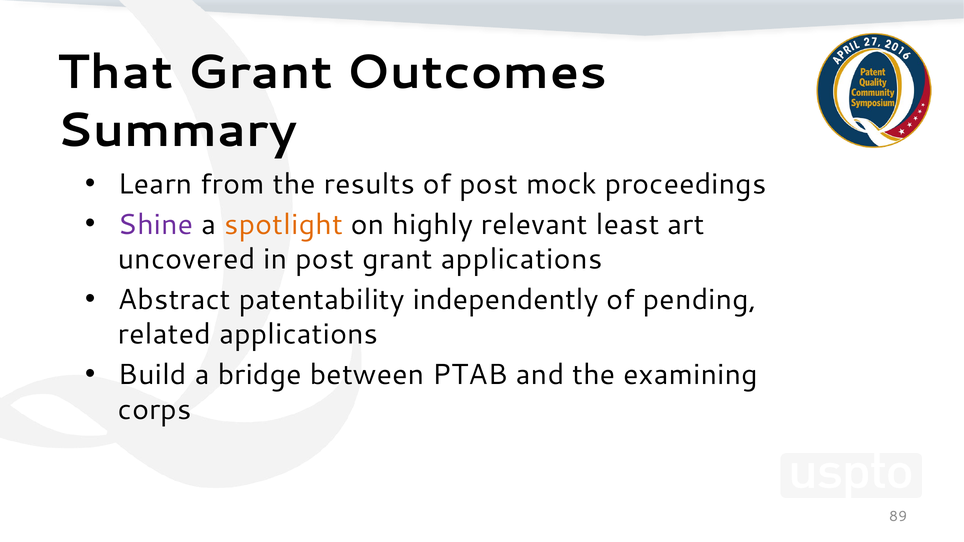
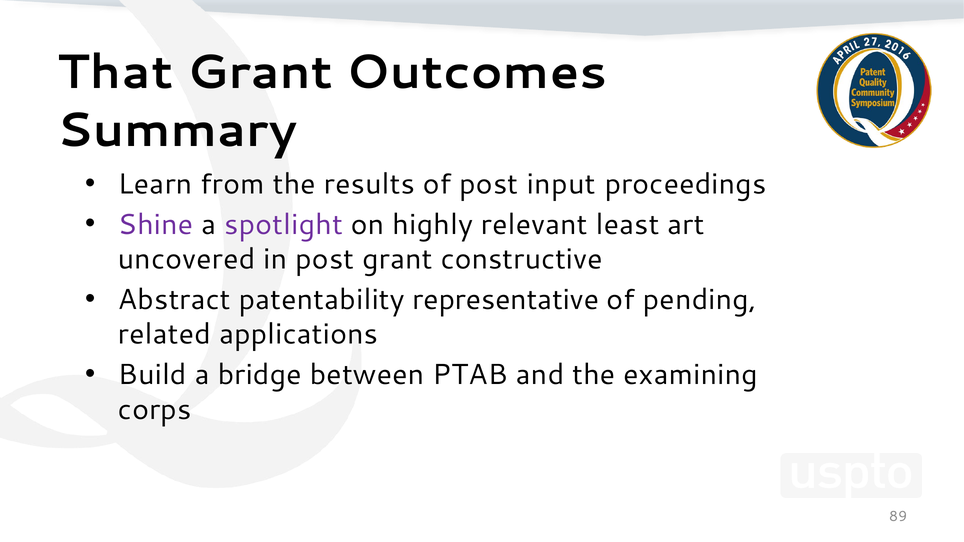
mock: mock -> input (561, 184)
spotlight colour: orange -> purple (284, 225)
grant applications: applications -> constructive (522, 259)
independently: independently -> representative (506, 300)
